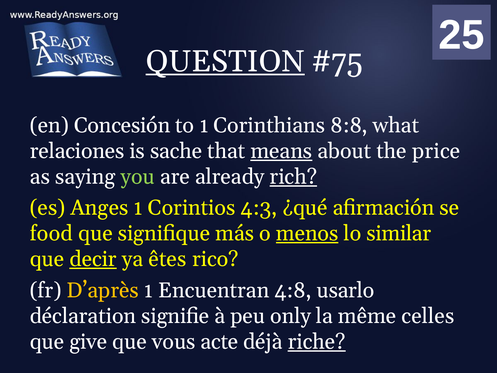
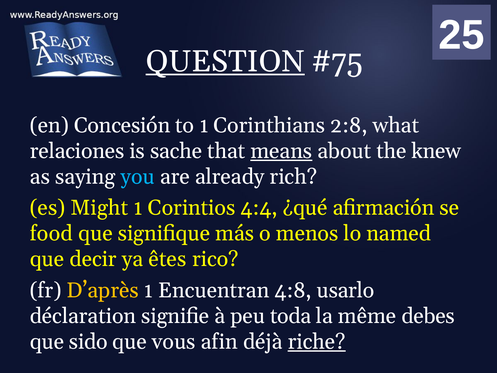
8:8: 8:8 -> 2:8 (349, 125)
price: price -> knew (436, 151)
you colour: light green -> light blue (138, 177)
rich underline: present -> none (293, 177)
Anges: Anges -> Might (99, 208)
4:3: 4:3 -> 4:4 (259, 208)
menos underline: present -> none (307, 233)
similar: similar -> named (399, 233)
decir underline: present -> none (93, 259)
only: only -> toda (291, 316)
celles: celles -> debes (428, 316)
give: give -> sido (88, 342)
acte: acte -> afin (219, 342)
